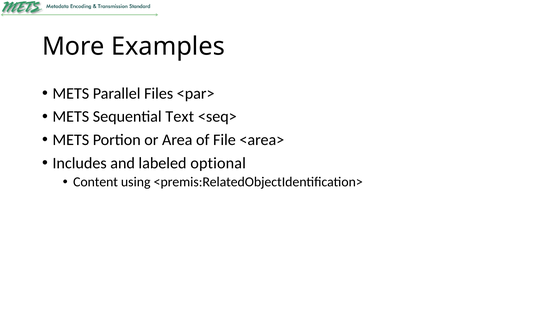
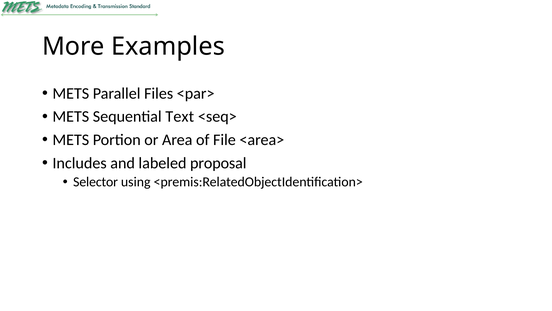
optional: optional -> proposal (218, 163)
Content: Content -> Selector (96, 182)
